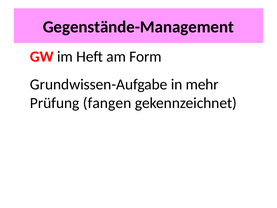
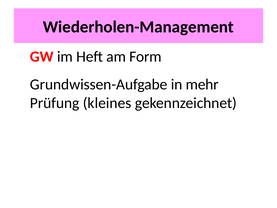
Gegenstände-Management: Gegenstände-Management -> Wiederholen-Management (138, 27)
fangen: fangen -> kleines (107, 103)
